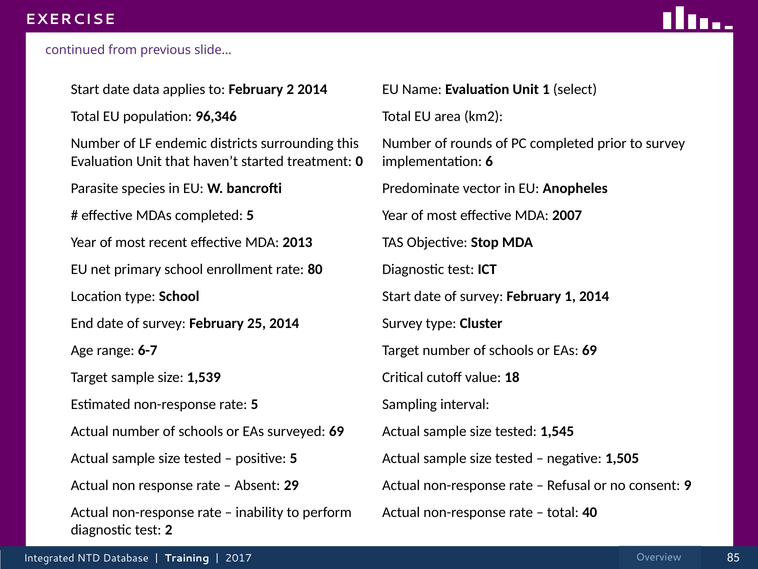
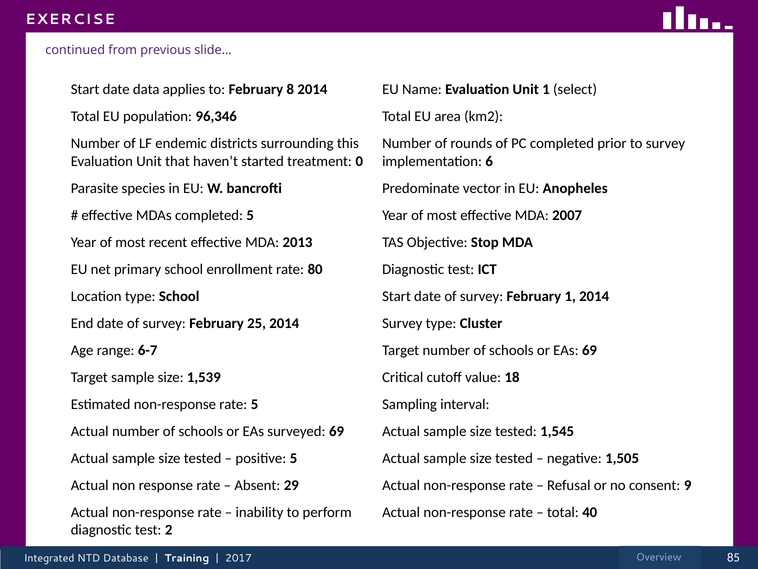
February 2: 2 -> 8 (290, 89)
